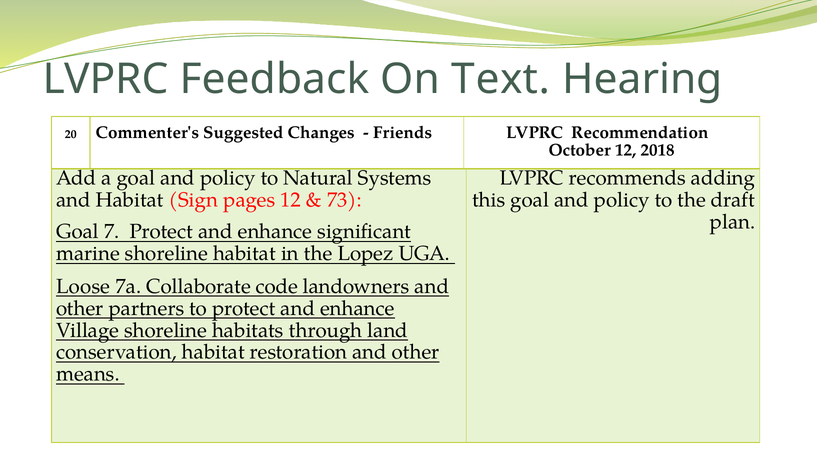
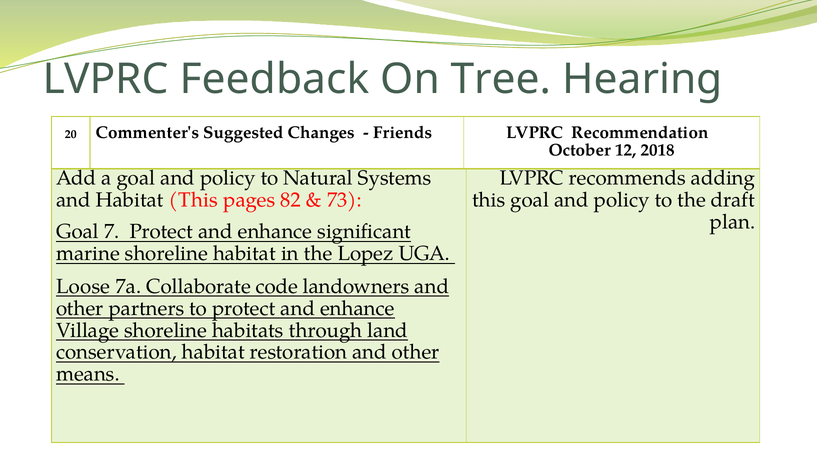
Text: Text -> Tree (501, 79)
Habitat Sign: Sign -> This (193, 200)
pages 12: 12 -> 82 (291, 200)
